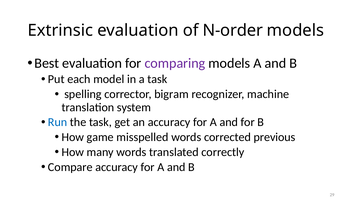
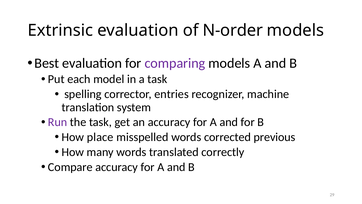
bigram: bigram -> entries (172, 94)
Run colour: blue -> purple (58, 122)
game: game -> place (100, 137)
